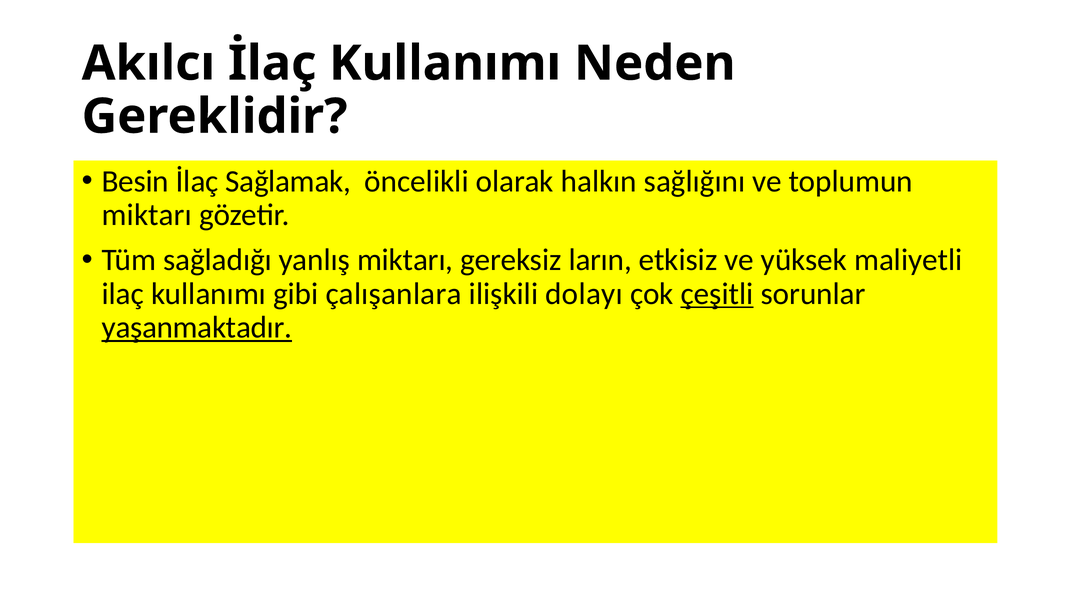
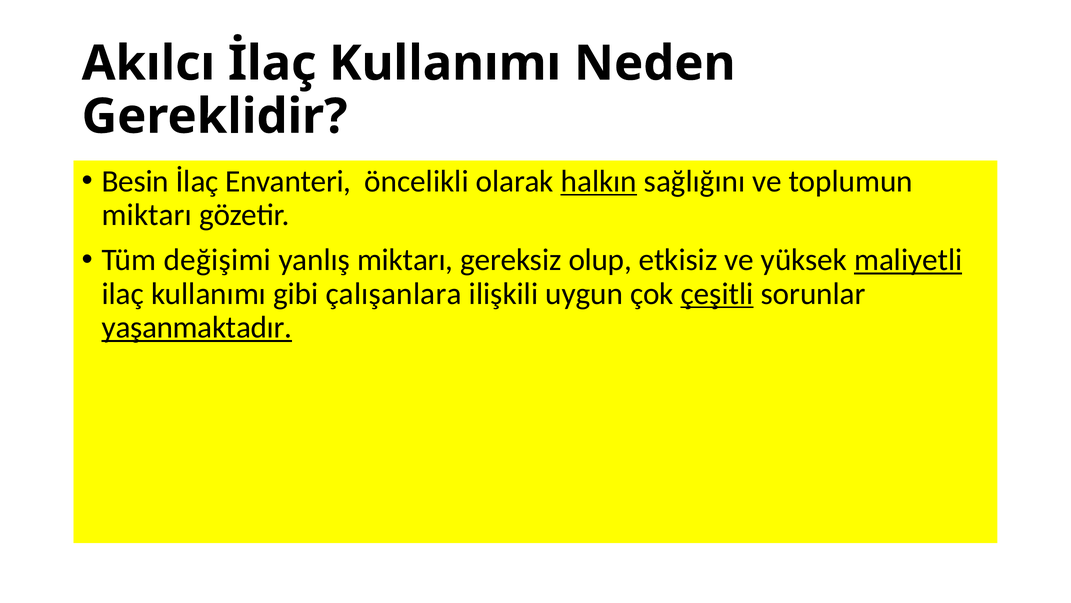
Sağlamak: Sağlamak -> Envanteri (288, 181)
halkın underline: none -> present (599, 181)
sağladığı: sağladığı -> değişimi (217, 260)
ların: ların -> olup (600, 260)
maliyetli underline: none -> present (908, 260)
dolayı: dolayı -> uygun (584, 293)
